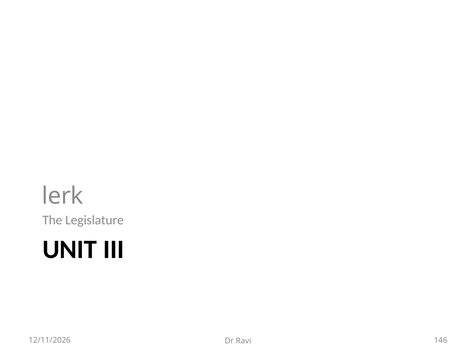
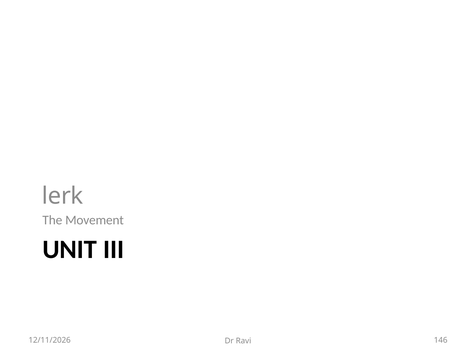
Legislature: Legislature -> Movement (95, 220)
